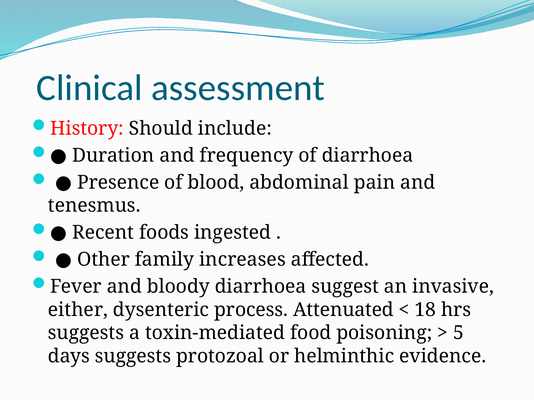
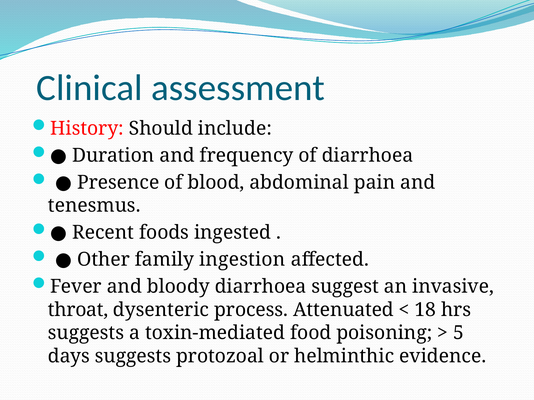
increases: increases -> ingestion (242, 260)
either: either -> throat (78, 310)
